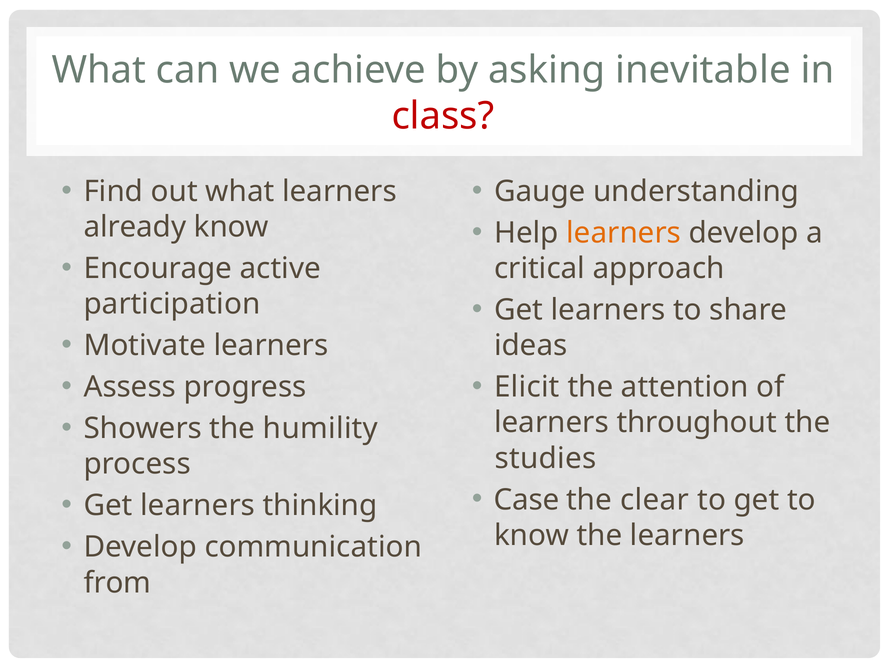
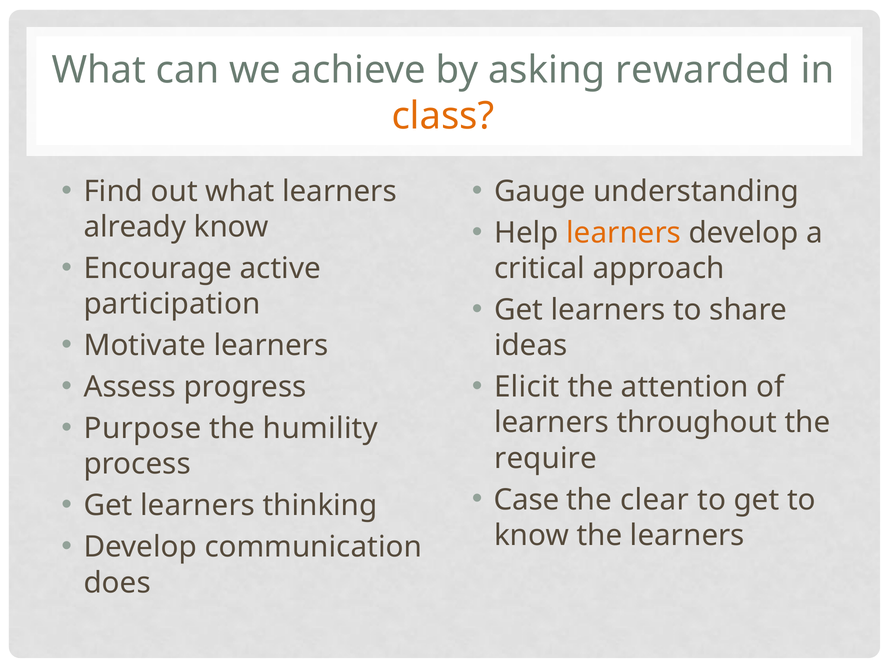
inevitable: inevitable -> rewarded (703, 70)
class colour: red -> orange (443, 116)
Showers: Showers -> Purpose (143, 428)
studies: studies -> require (546, 458)
from: from -> does (117, 583)
